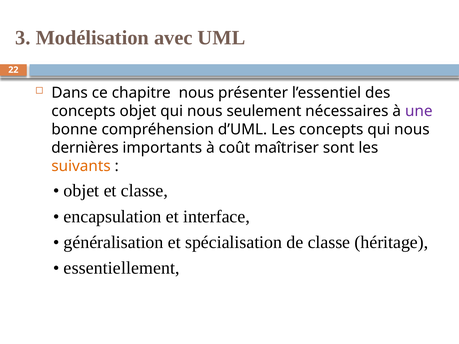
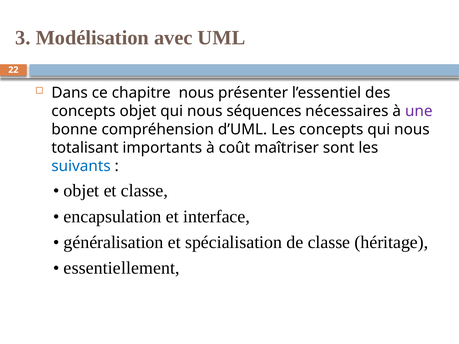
seulement: seulement -> séquences (264, 111)
dernières: dernières -> totalisant (85, 148)
suivants colour: orange -> blue (81, 166)
